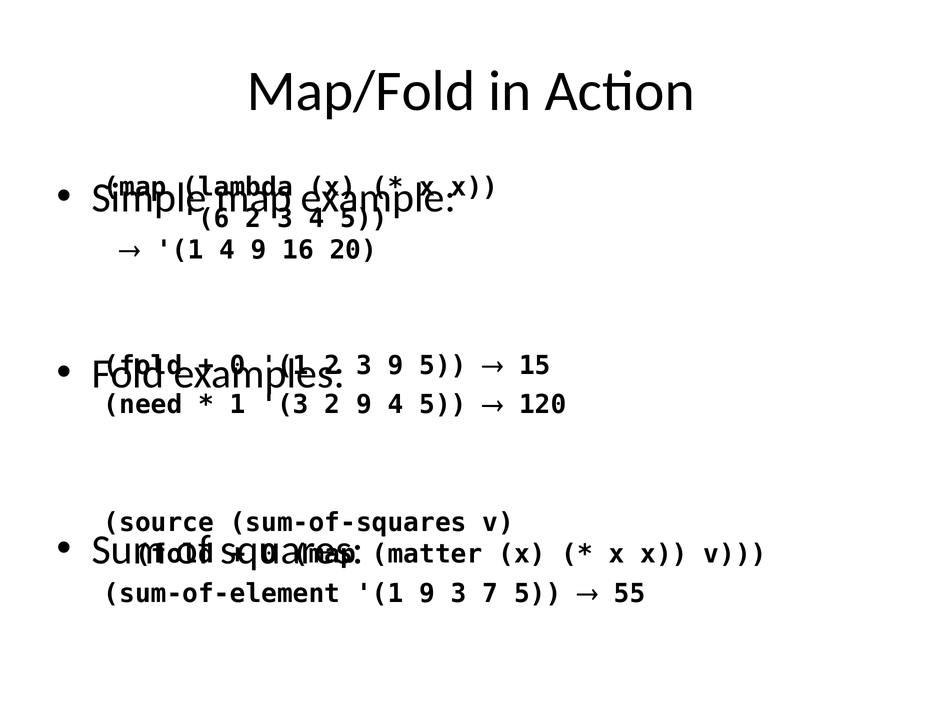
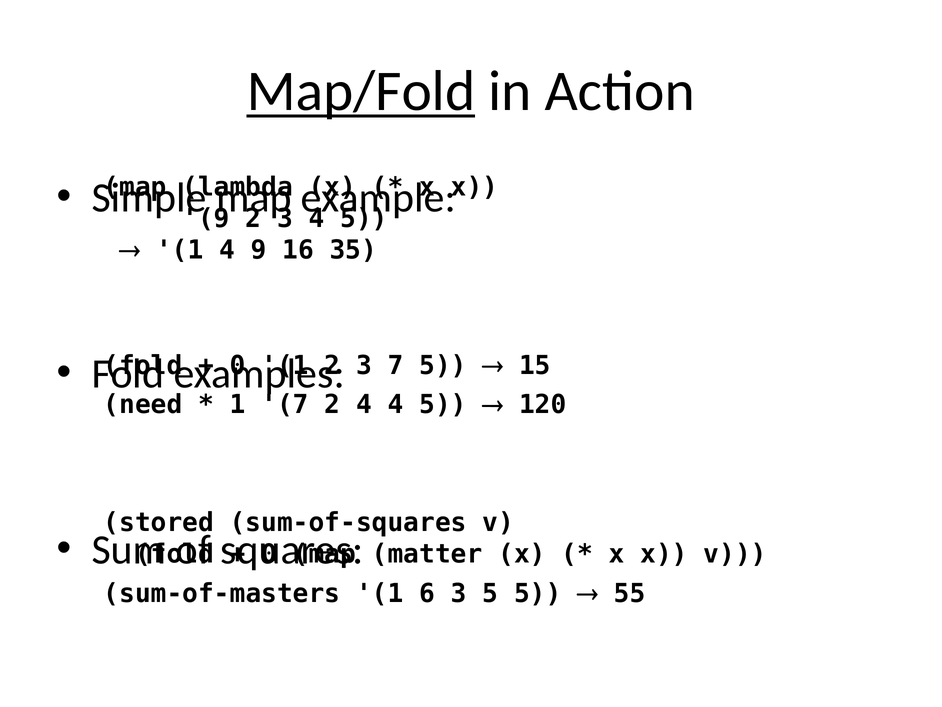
Map/Fold underline: none -> present (361, 91)
6: 6 -> 9 (206, 218)
20: 20 -> 35 (353, 250)
3 9: 9 -> 7 (395, 365)
1 3: 3 -> 7 (285, 405)
2 9: 9 -> 4 (364, 405)
source: source -> stored (159, 522)
sum-of-element: sum-of-element -> sum-of-masters (222, 593)
1 9: 9 -> 6 (427, 593)
3 7: 7 -> 5 (490, 593)
